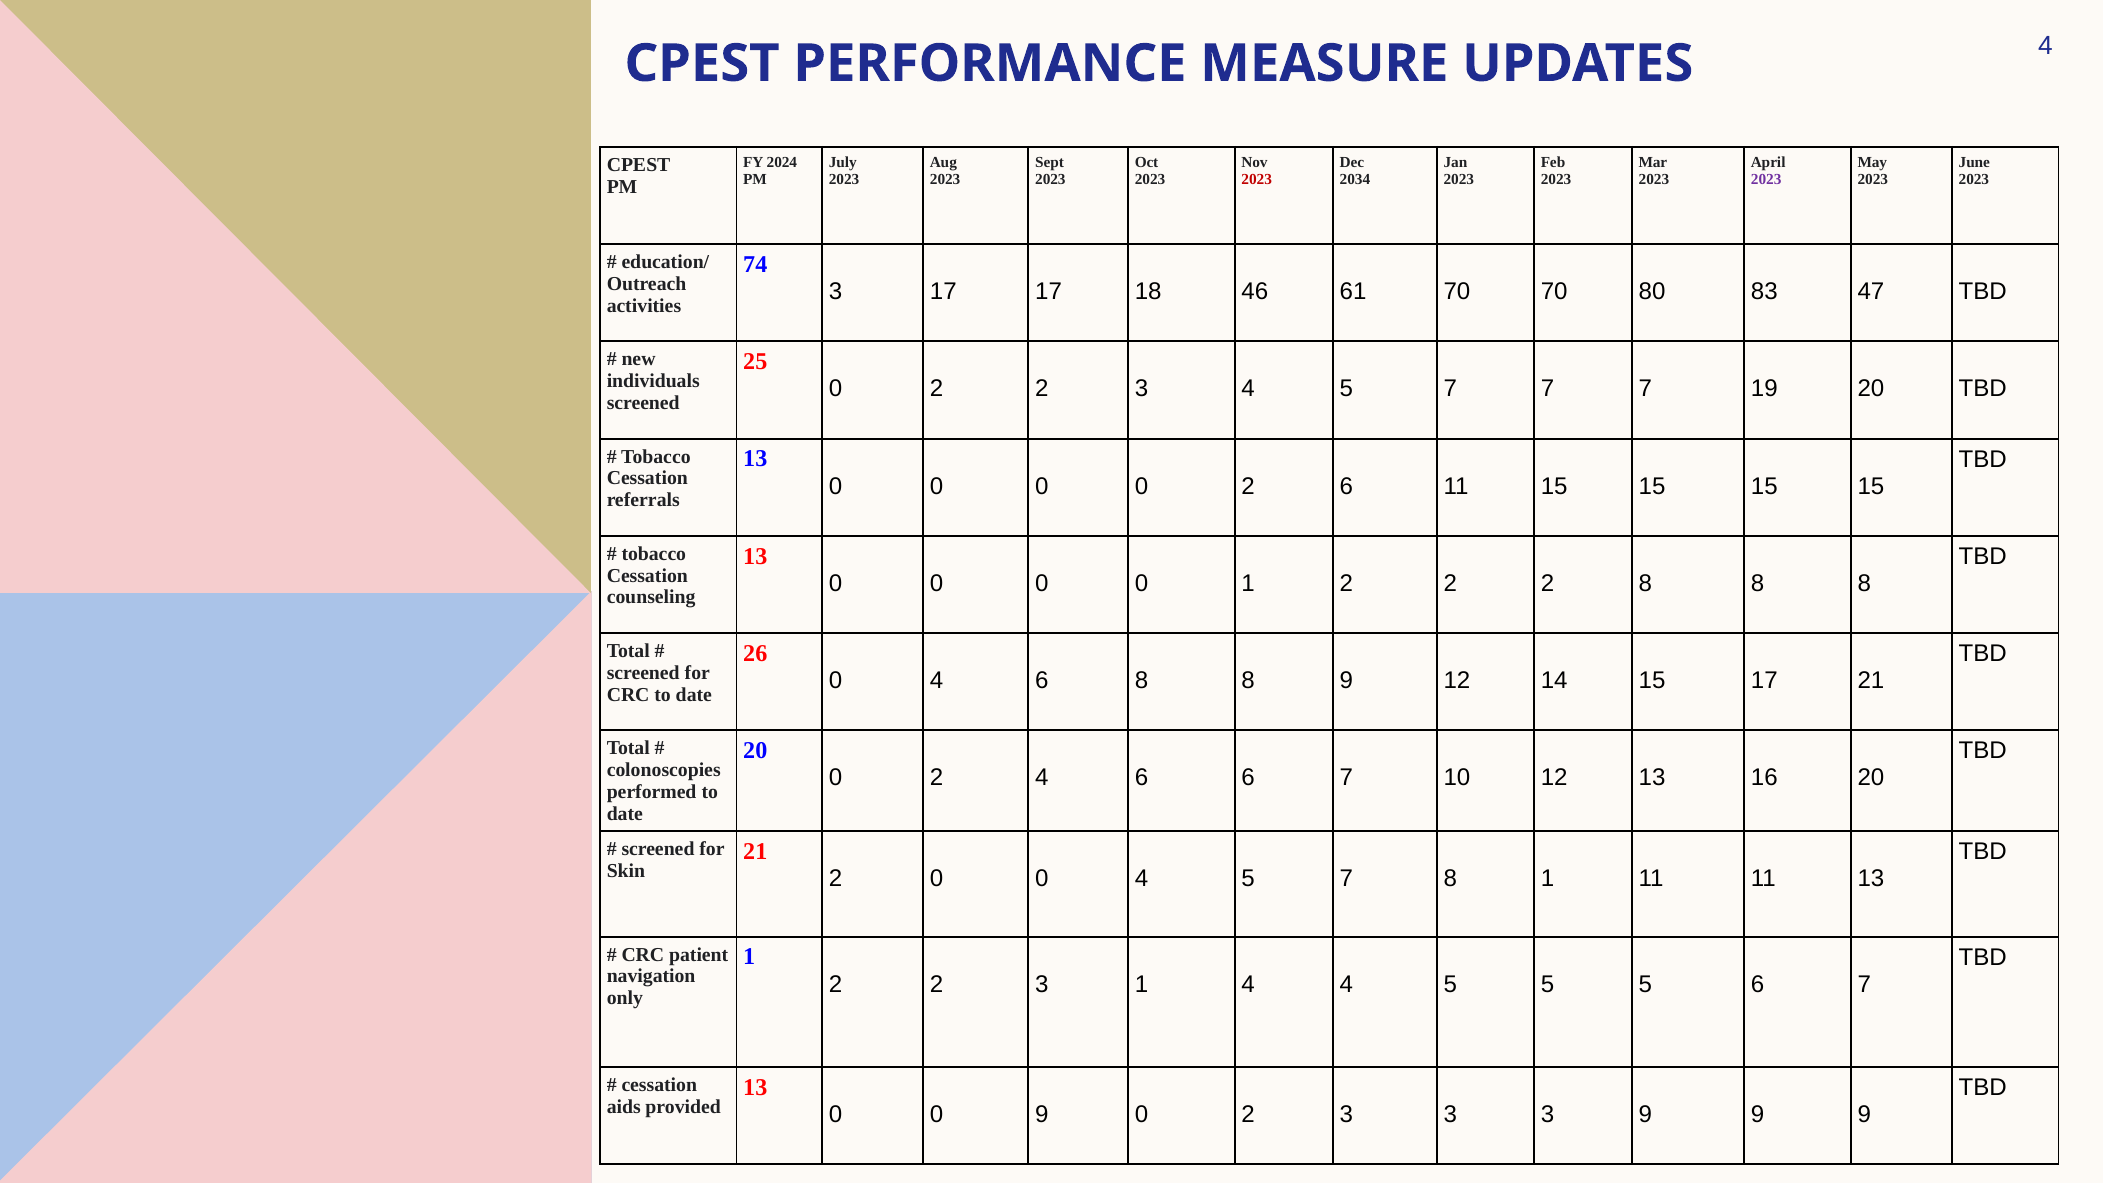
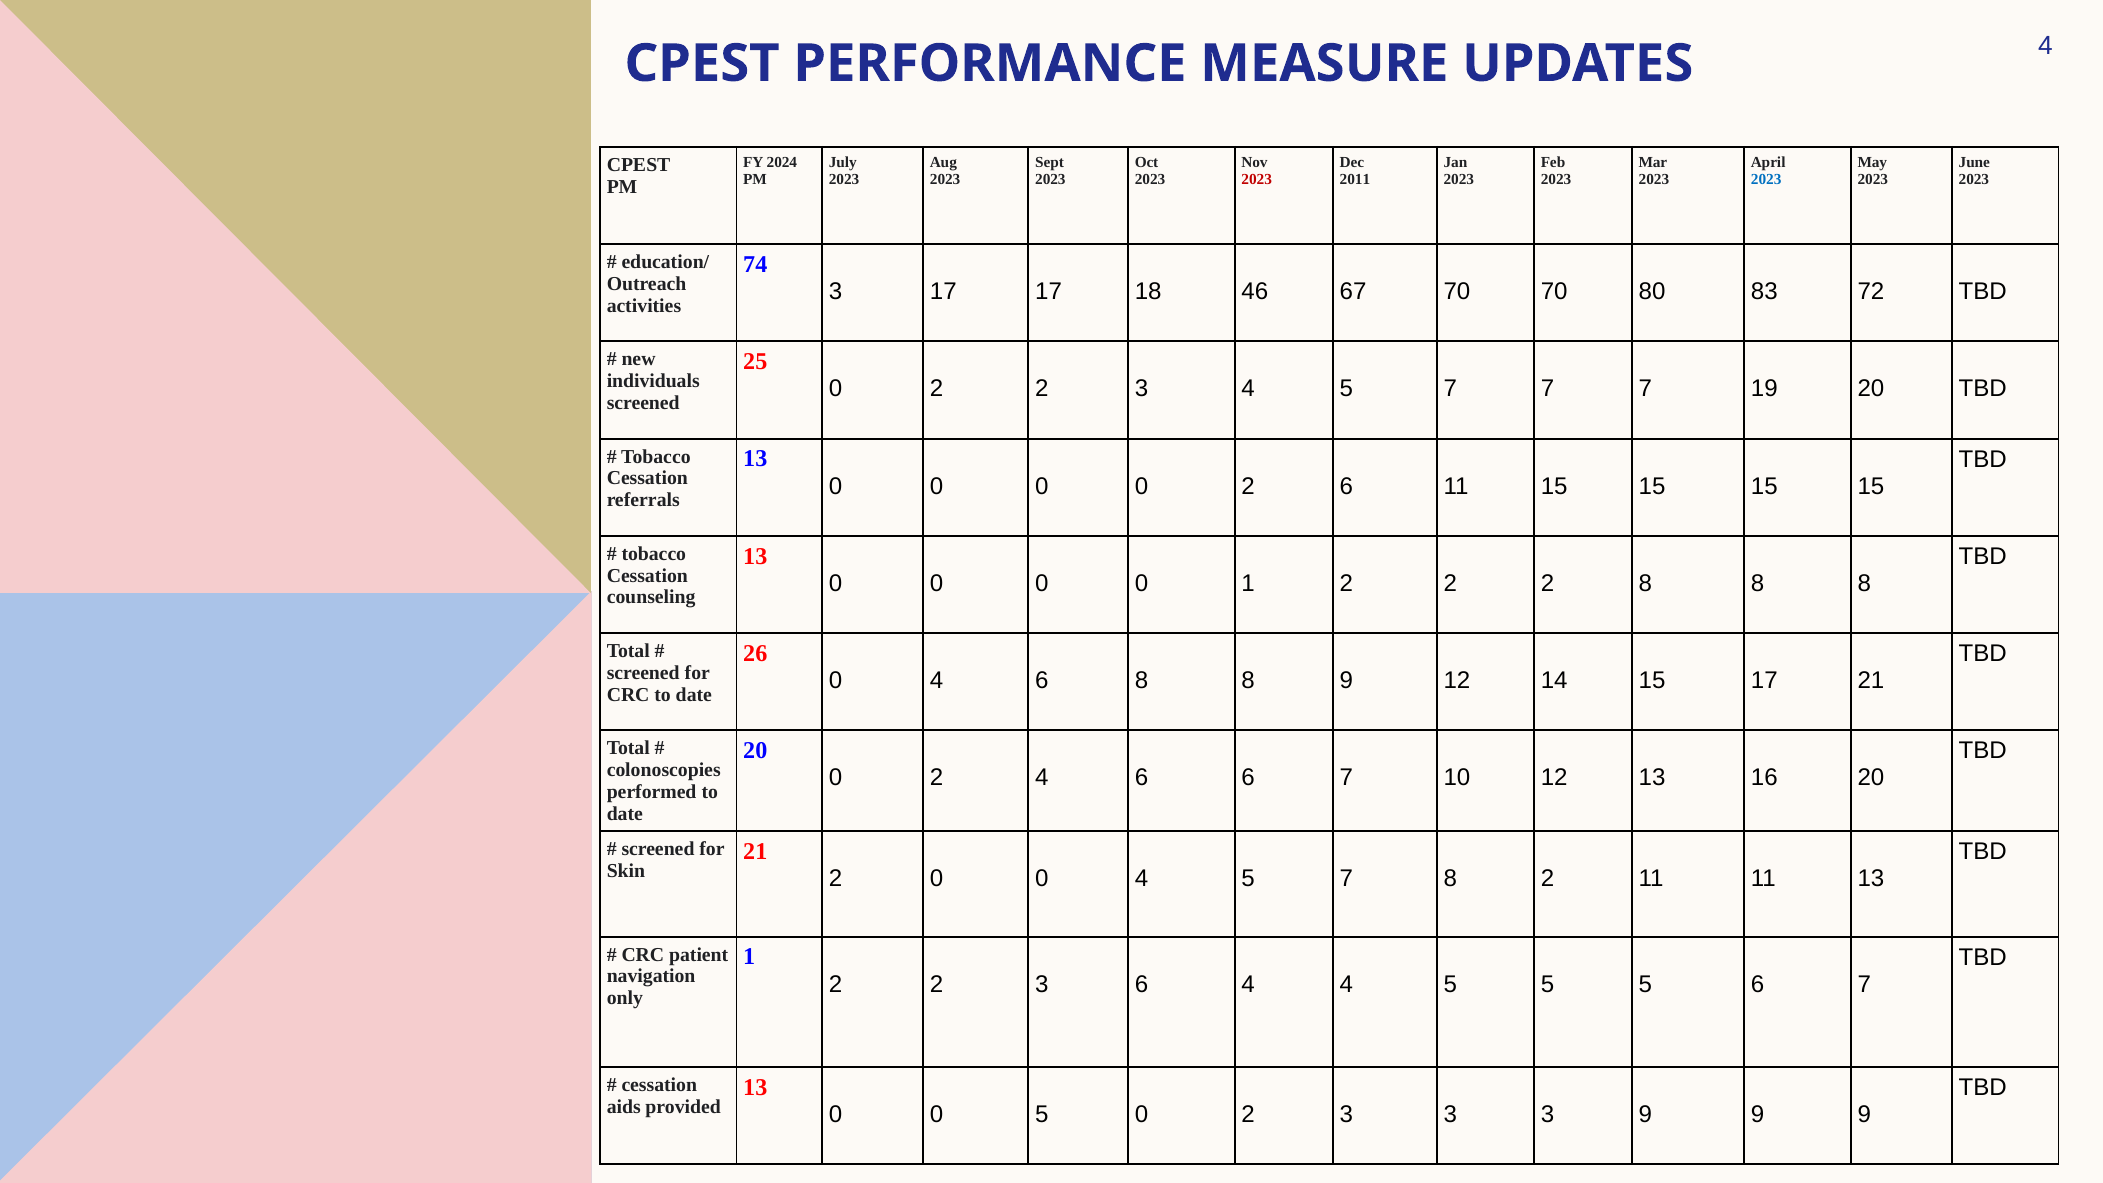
2034: 2034 -> 2011 (1355, 179)
2023 colour: purple -> blue (1766, 179)
61: 61 -> 67 (1353, 292)
47: 47 -> 72 (1871, 292)
8 1: 1 -> 2 (1547, 879)
3 1: 1 -> 6 (1141, 984)
0 9: 9 -> 5 (1042, 1114)
